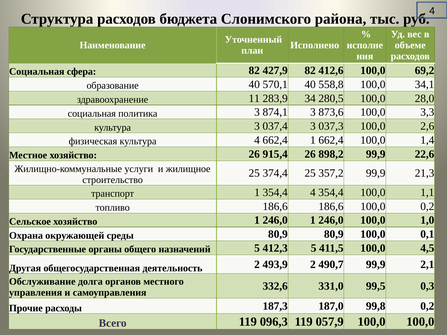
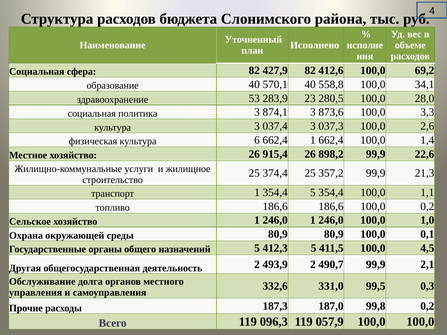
11: 11 -> 53 (254, 98)
34: 34 -> 23 (310, 98)
культура 4: 4 -> 6 (257, 140)
354,4 4: 4 -> 5 (313, 193)
